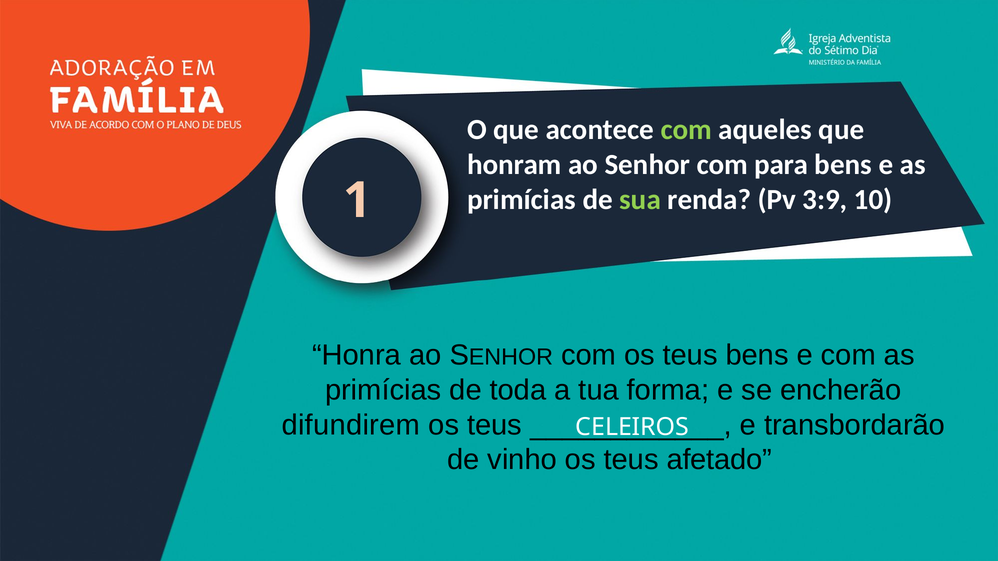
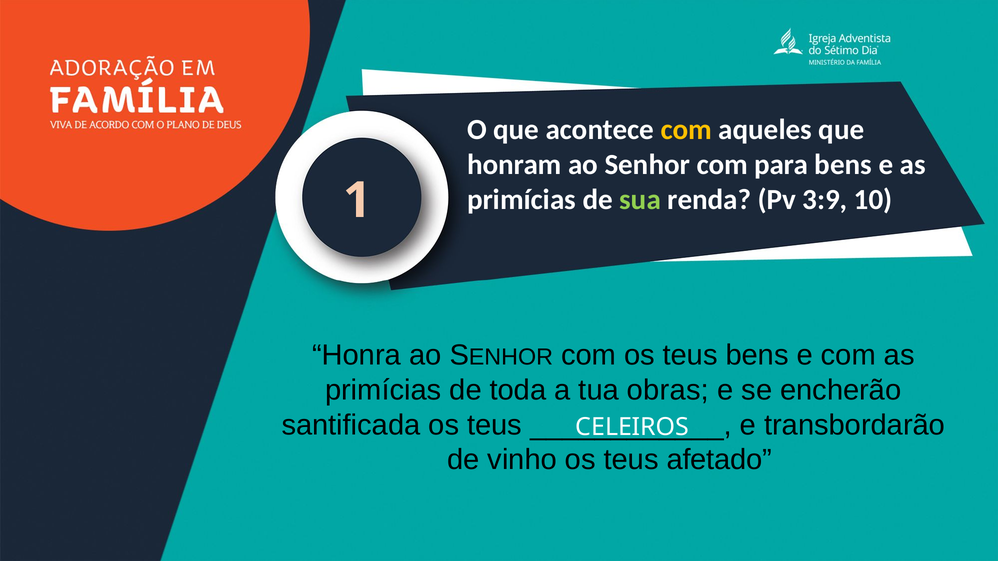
com colour: light green -> yellow (686, 130)
forma: forma -> obras (668, 390)
difundirem: difundirem -> santificada (351, 425)
